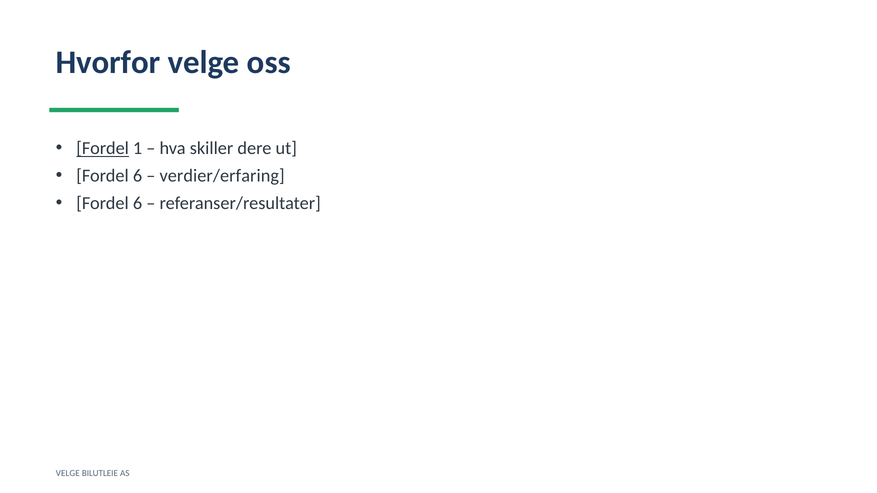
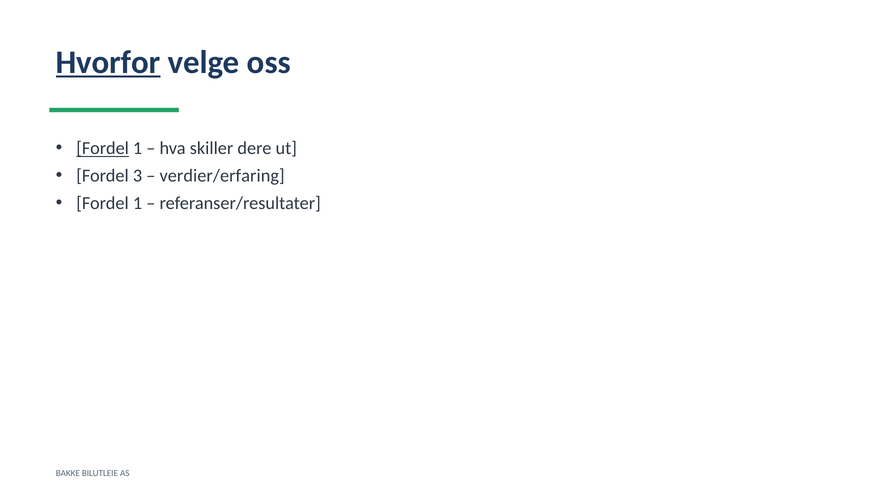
Hvorfor underline: none -> present (108, 63)
6: 6 -> 3 (138, 176)
6: 6 -> 1 (138, 203)
VELGE: VELGE -> BAKKE (68, 473)
